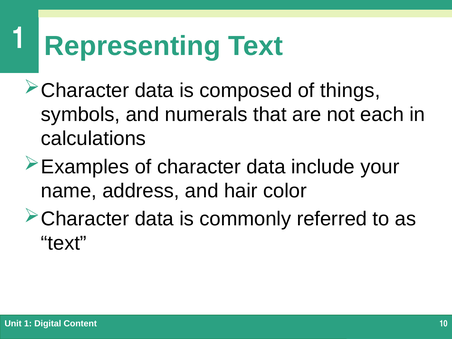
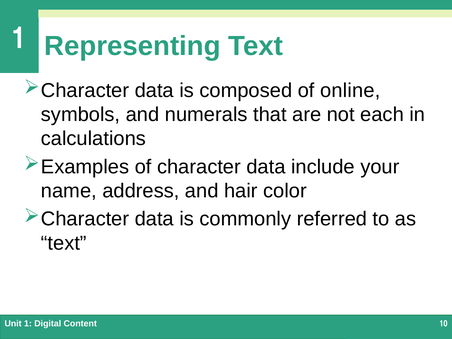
things: things -> online (350, 90)
